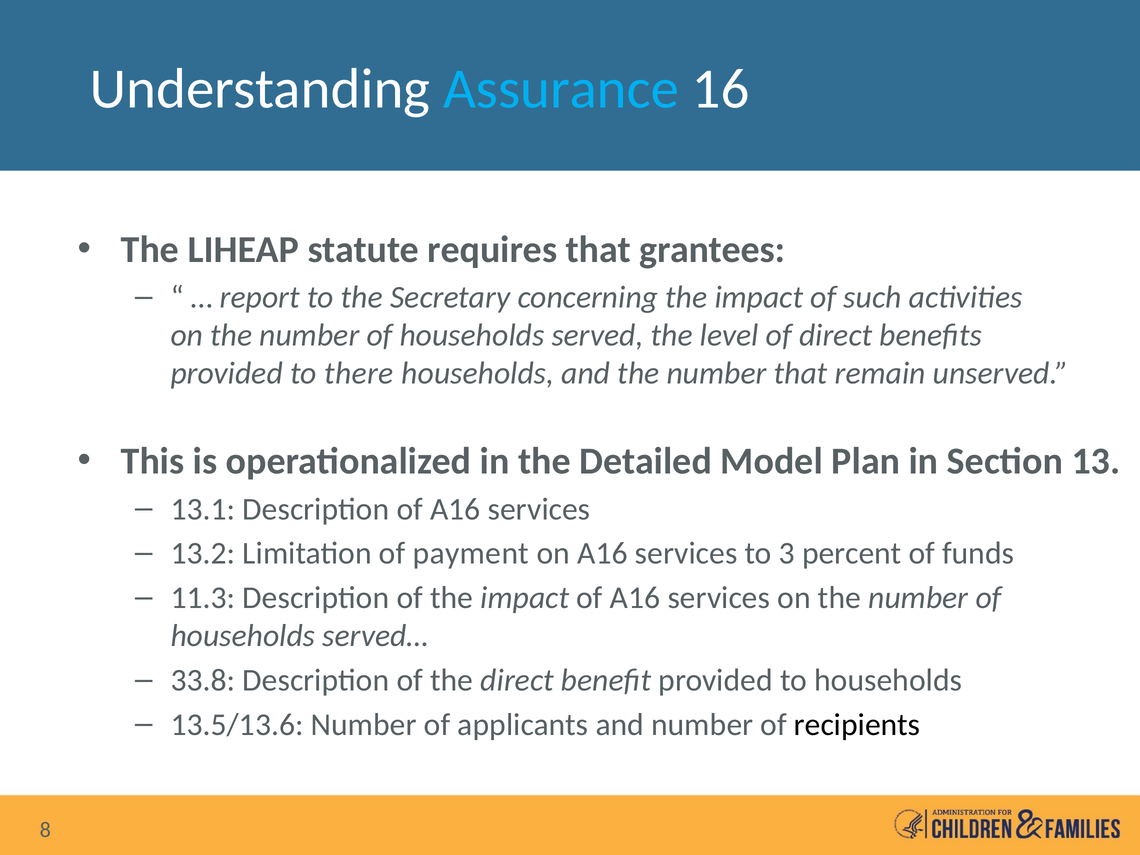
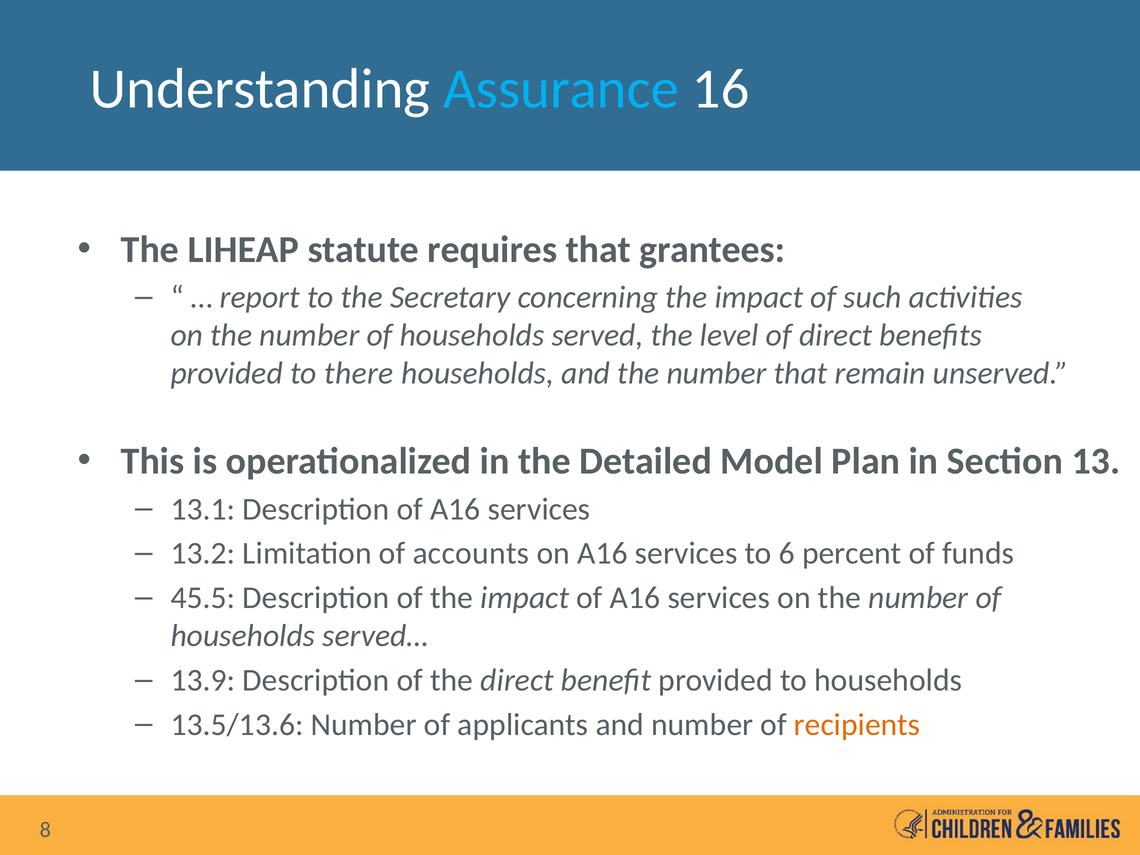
payment: payment -> accounts (471, 554)
3: 3 -> 6 (787, 554)
11.3: 11.3 -> 45.5 (203, 598)
33.8: 33.8 -> 13.9 (203, 680)
recipients colour: black -> orange (857, 725)
